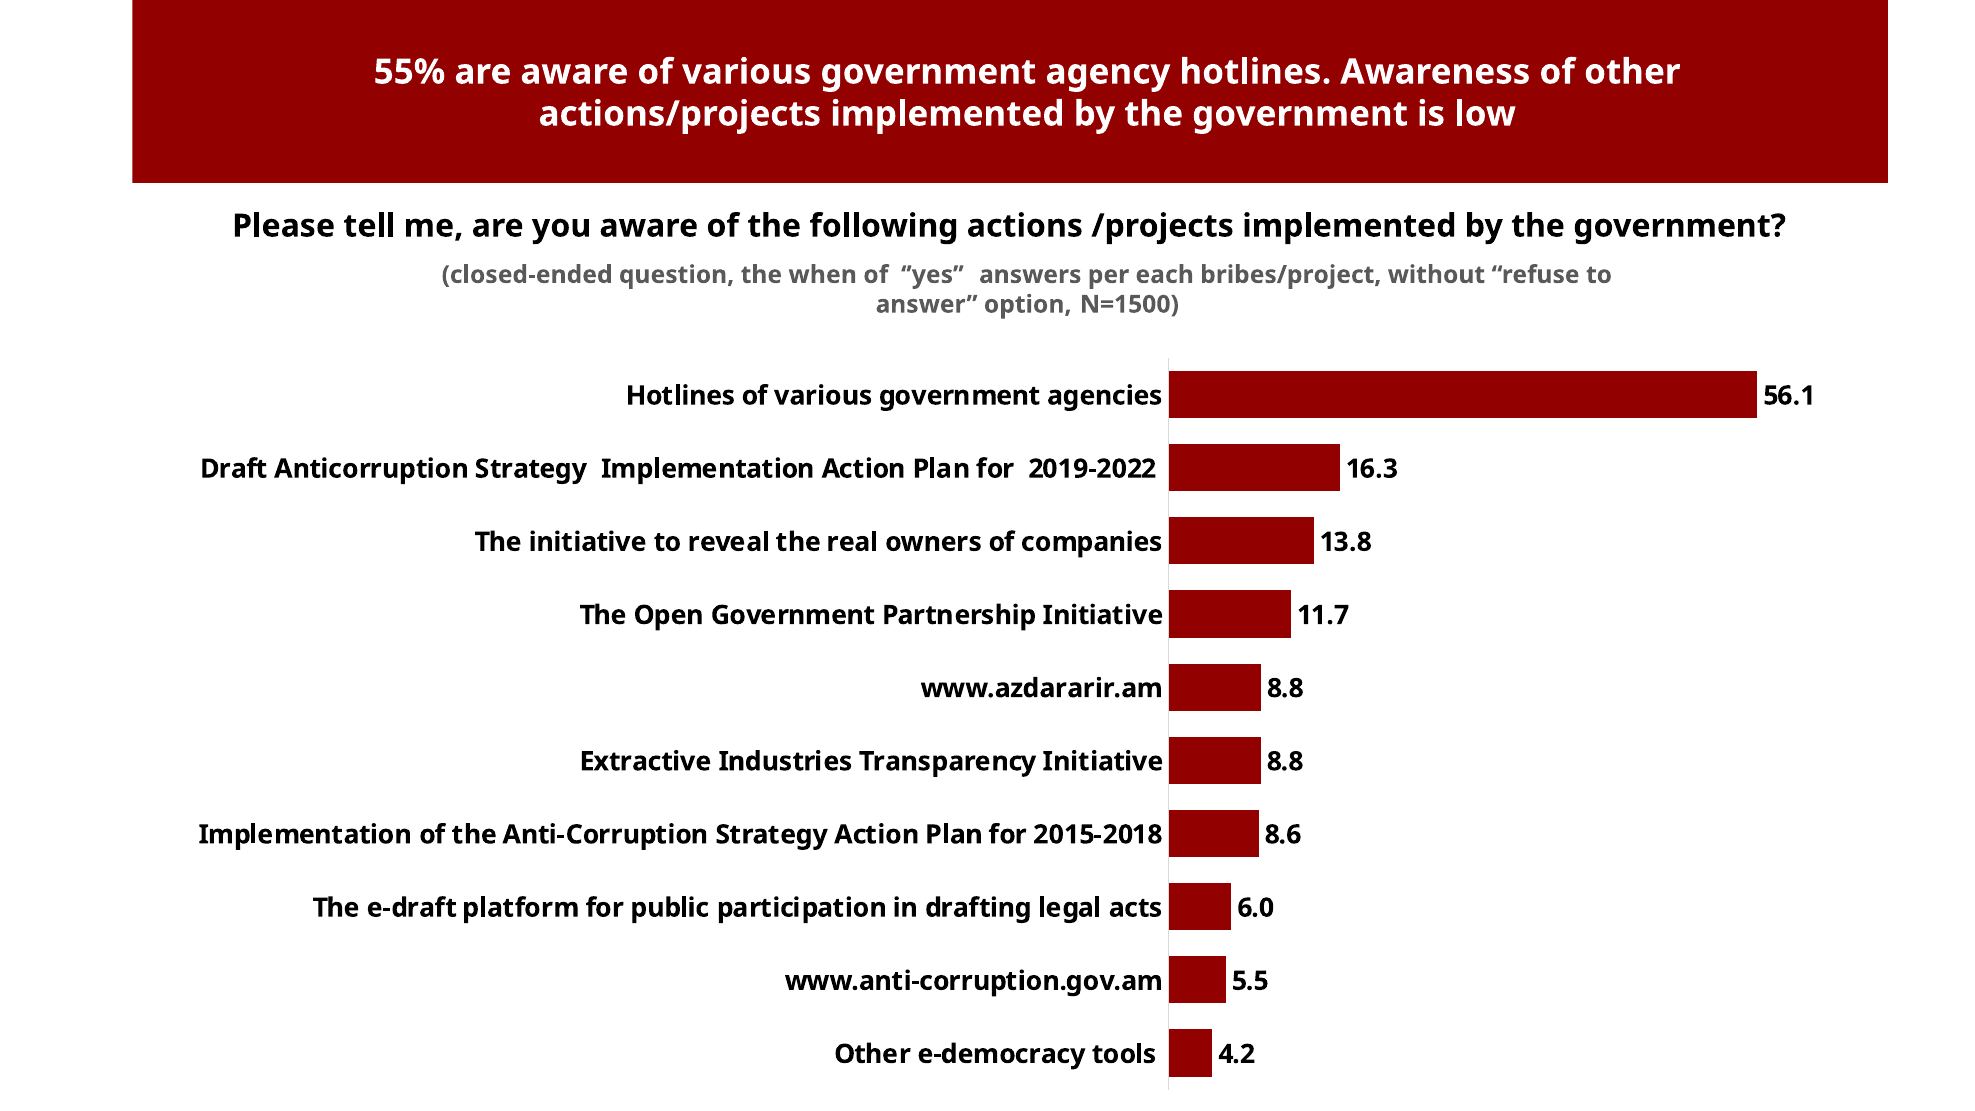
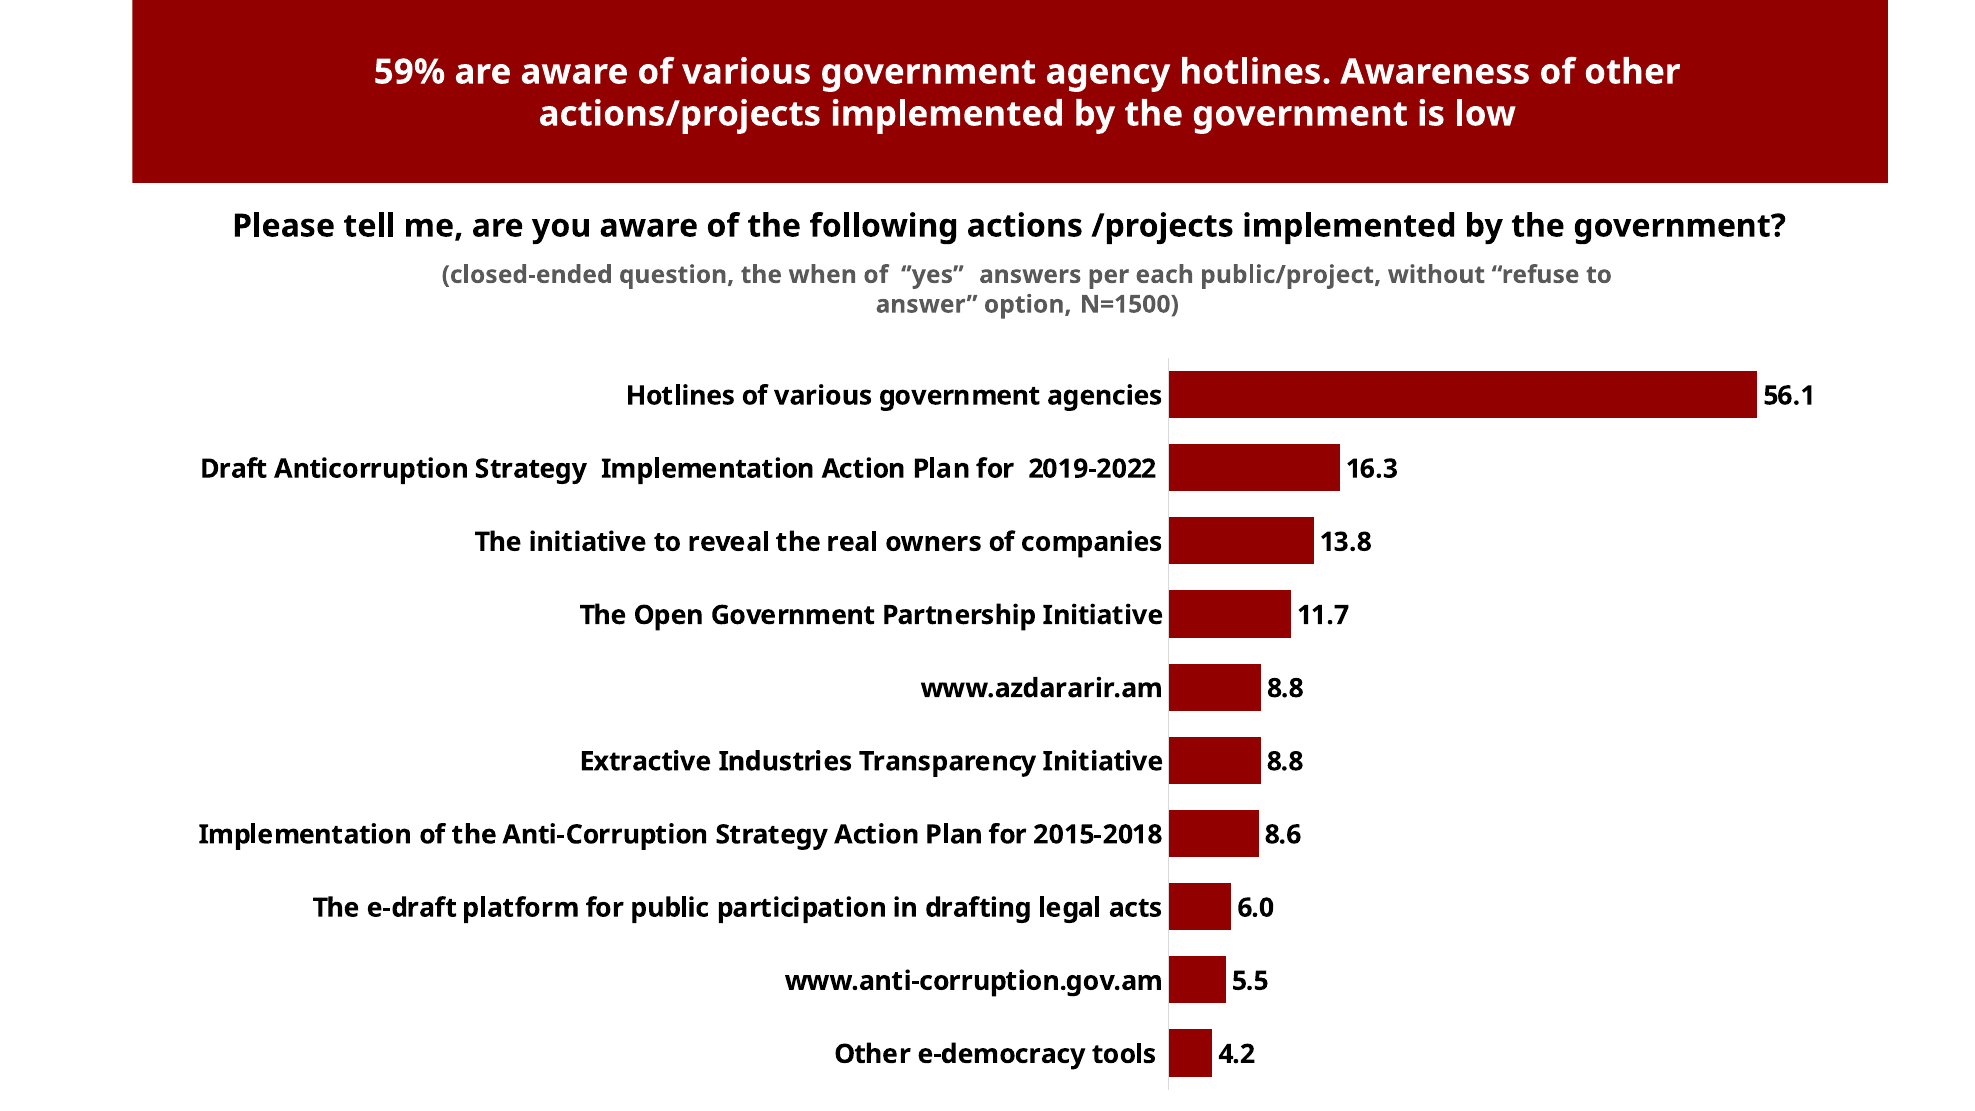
55%: 55% -> 59% (410, 72)
bribes/project: bribes/project -> public/project (1291, 275)
